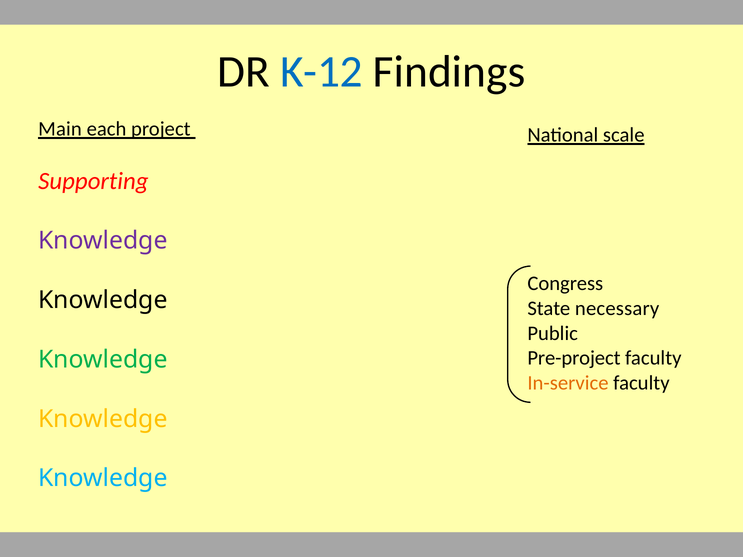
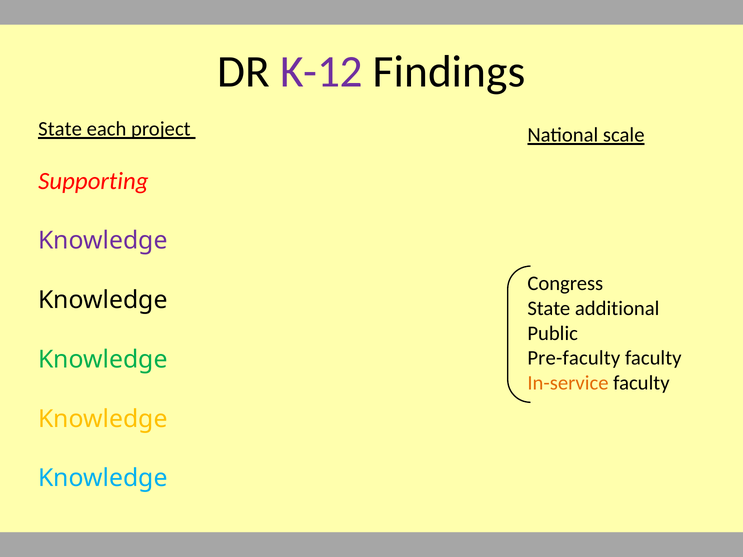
K-12 colour: blue -> purple (321, 72)
Main: Main -> State (60, 129)
necessary: necessary -> additional (617, 309)
Pre-project: Pre-project -> Pre-faculty (574, 358)
